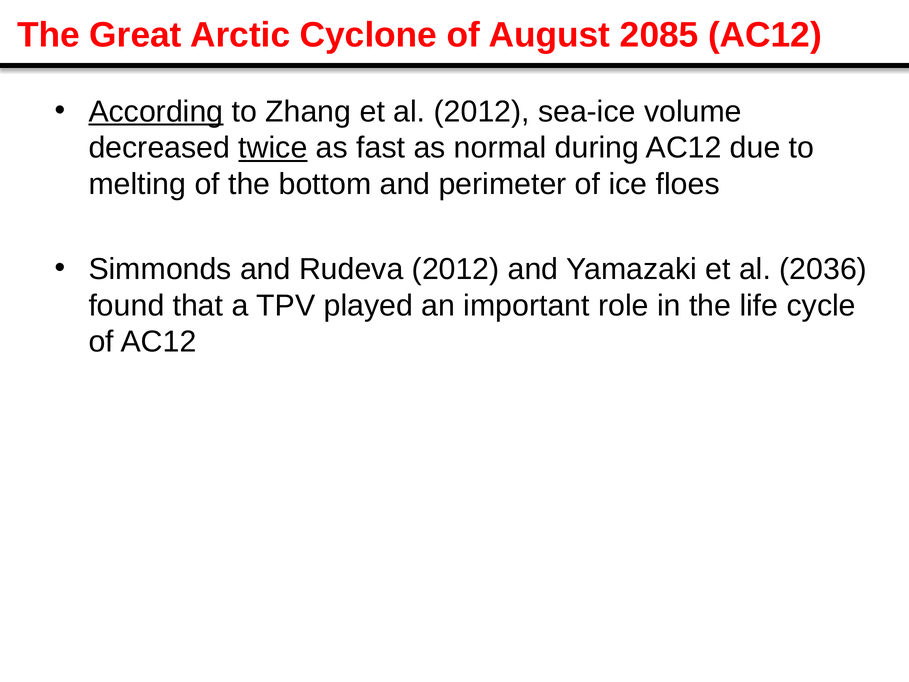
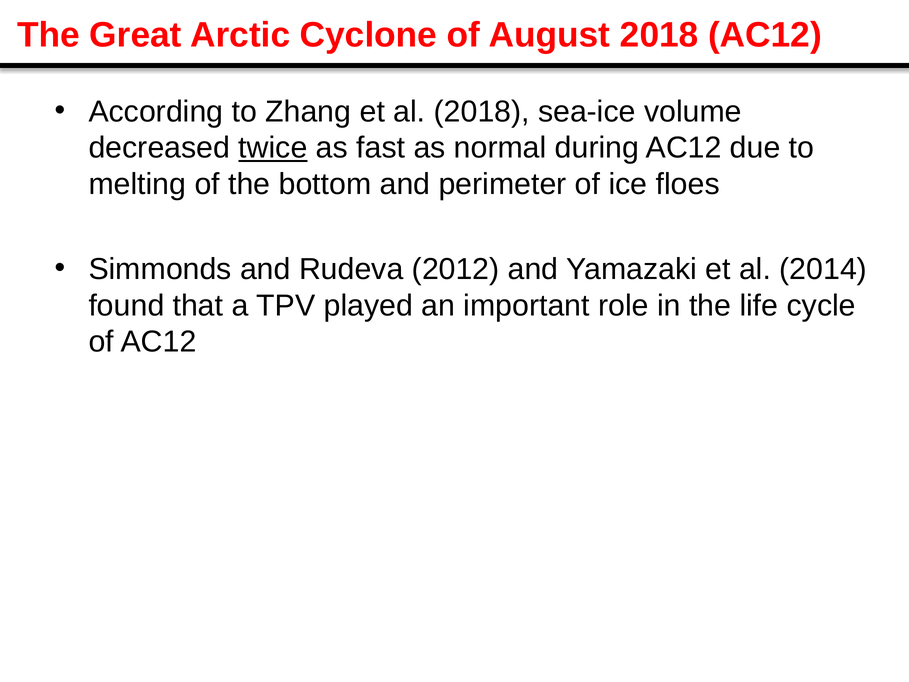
August 2085: 2085 -> 2018 (659, 35)
According underline: present -> none (156, 111)
al 2012: 2012 -> 2018 (482, 111)
2036: 2036 -> 2014 (823, 269)
